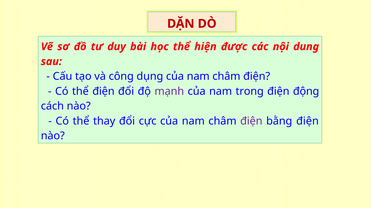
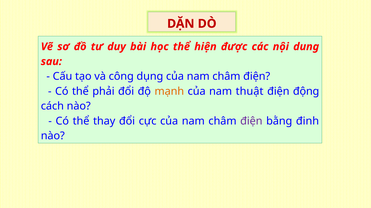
thể điện: điện -> phải (103, 92)
mạnh colour: purple -> orange (169, 92)
trong: trong -> thuật (250, 92)
bằng điện: điện -> đinh (308, 121)
